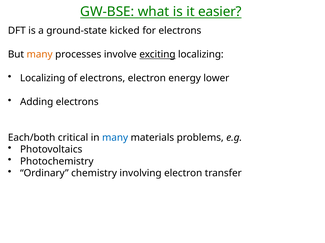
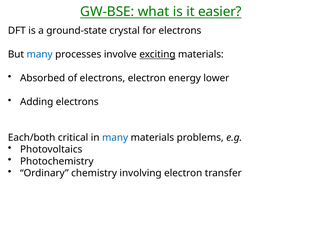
kicked: kicked -> crystal (125, 31)
many colour: orange -> blue (40, 55)
exciting localizing: localizing -> materials (201, 55)
Localizing: Localizing -> Absorbed (43, 78)
